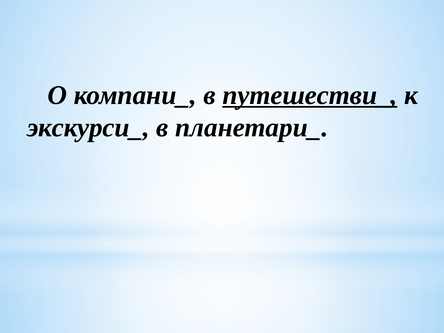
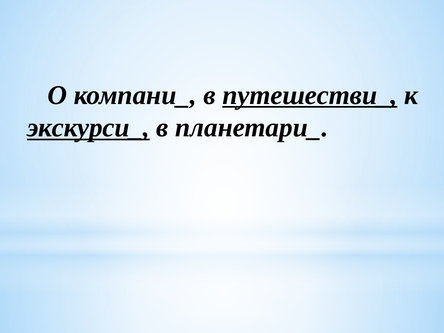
экскурси_ underline: none -> present (88, 128)
